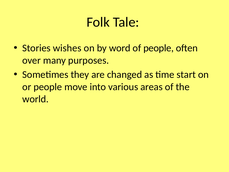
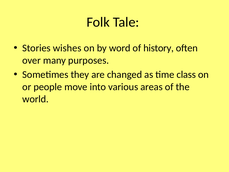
of people: people -> history (159, 48)
start: start -> class (186, 75)
